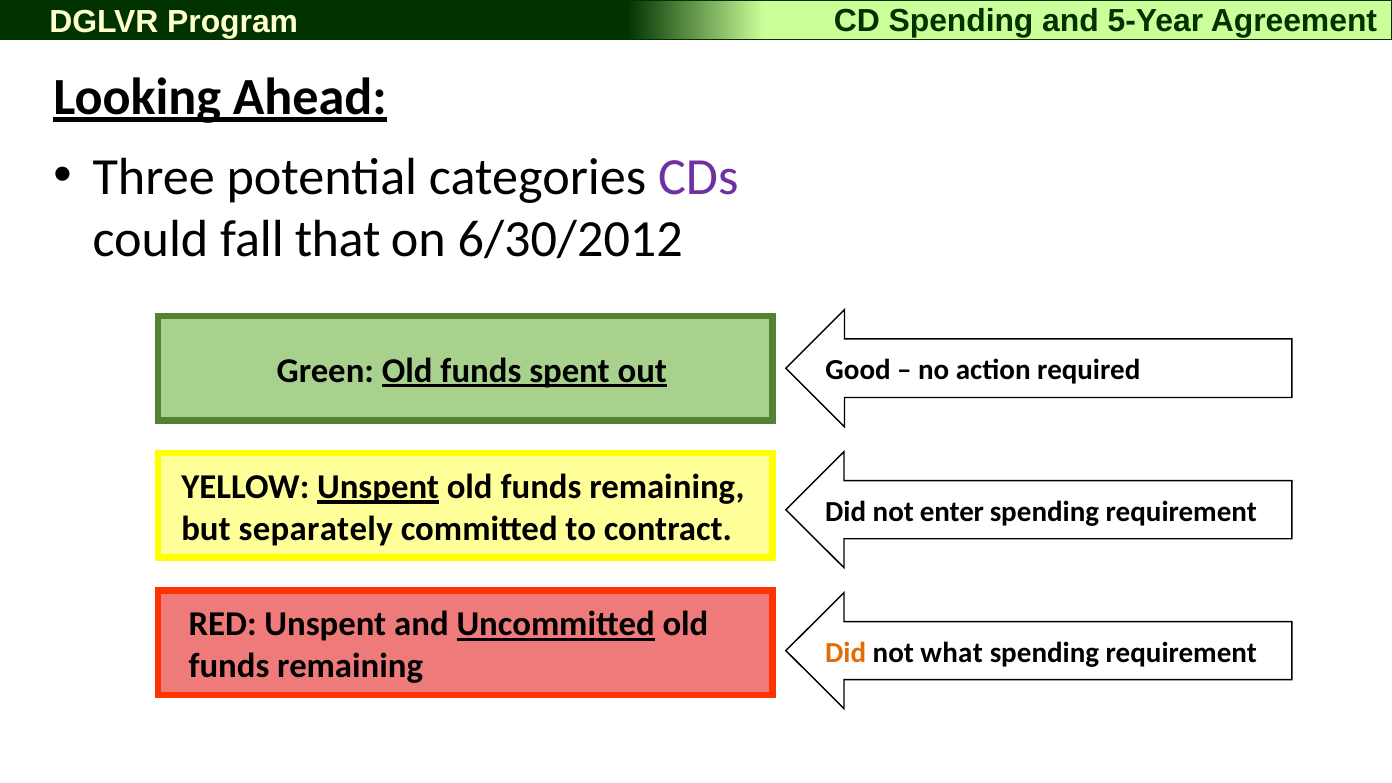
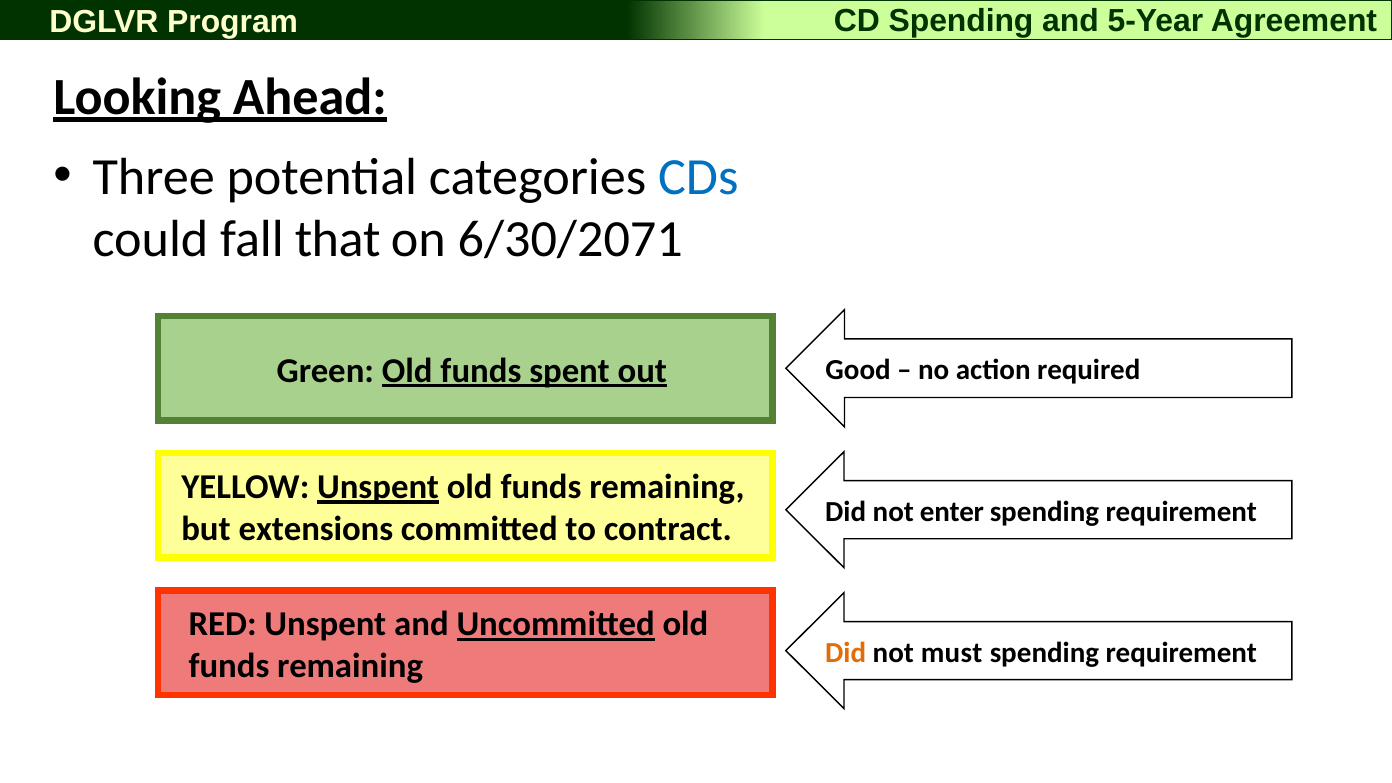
CDs colour: purple -> blue (698, 177)
6/30/2012: 6/30/2012 -> 6/30/2071 (570, 240)
separately: separately -> extensions (316, 529)
what: what -> must (952, 653)
